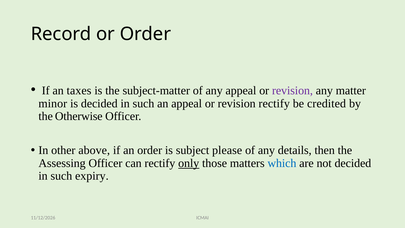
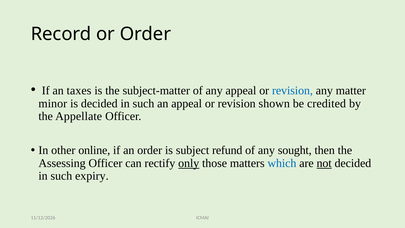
revision colour: purple -> blue (292, 90)
revision rectify: rectify -> shown (274, 103)
Otherwise: Otherwise -> Appellate (79, 116)
above: above -> online (94, 150)
please: please -> refund (227, 150)
details: details -> sought (295, 150)
not underline: none -> present (324, 163)
